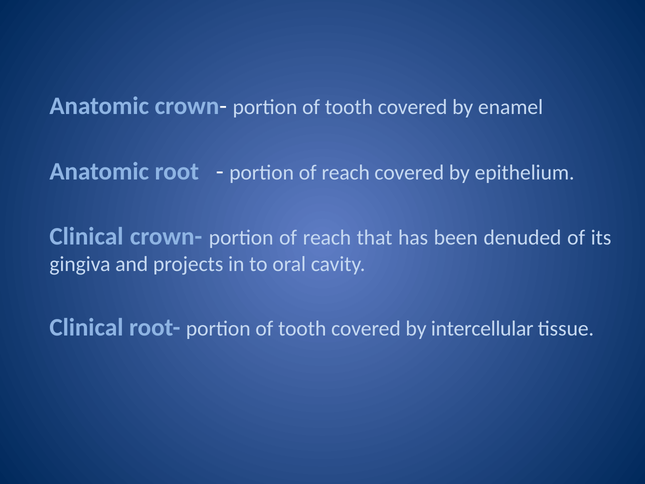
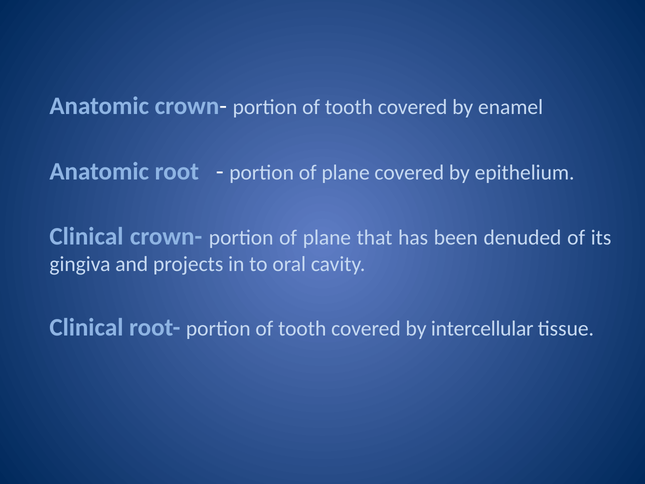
reach: reach -> plane (346, 172)
crown- portion of reach: reach -> plane (327, 237)
